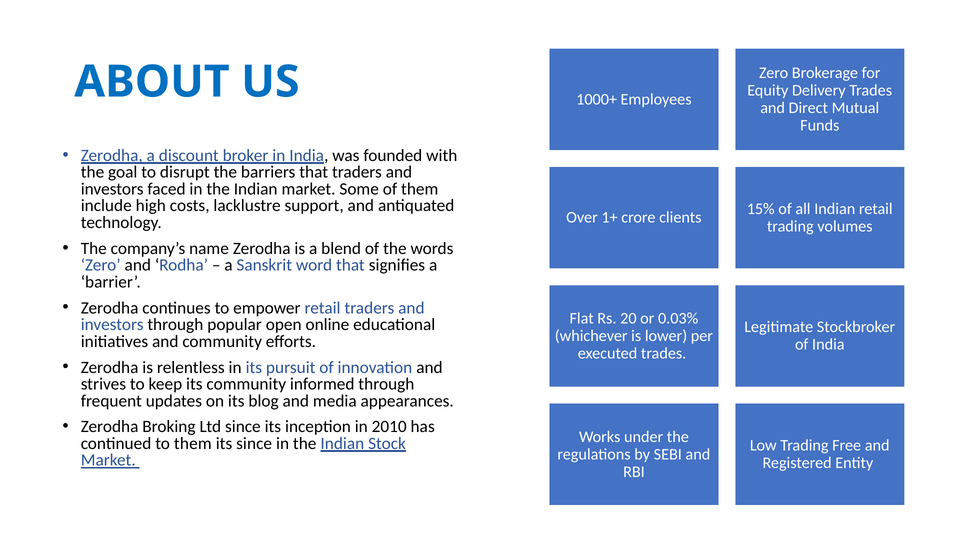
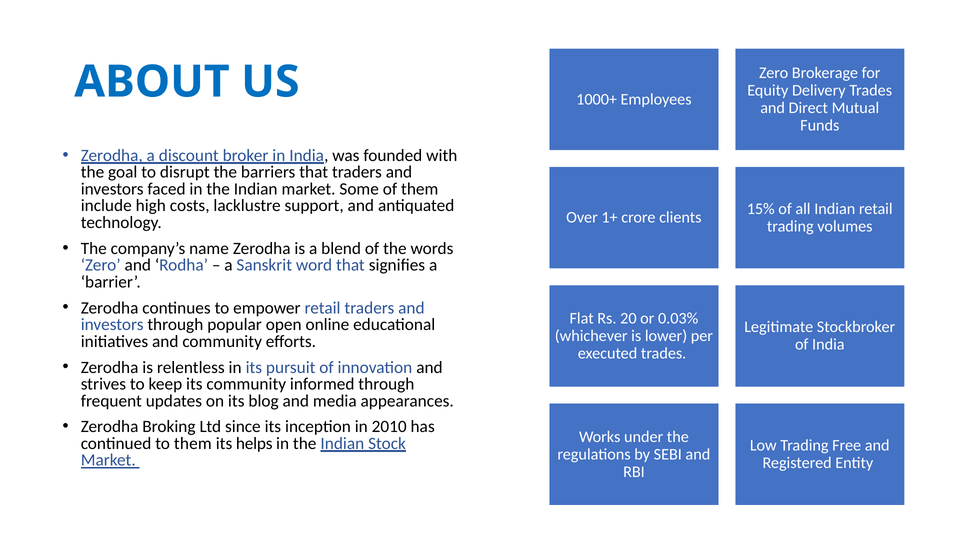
its since: since -> helps (254, 443)
